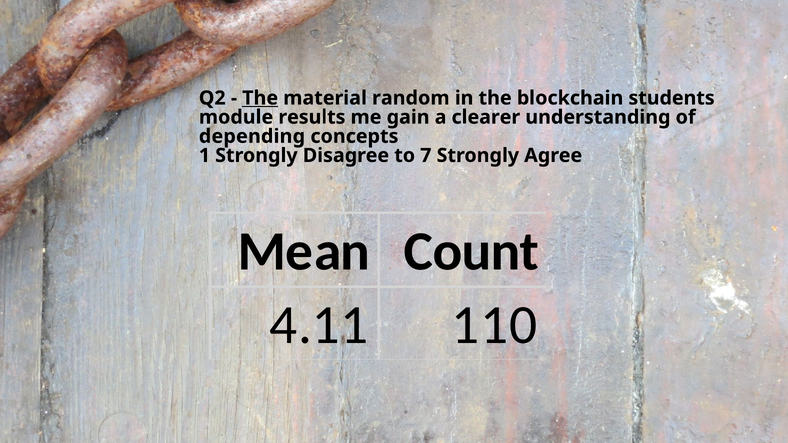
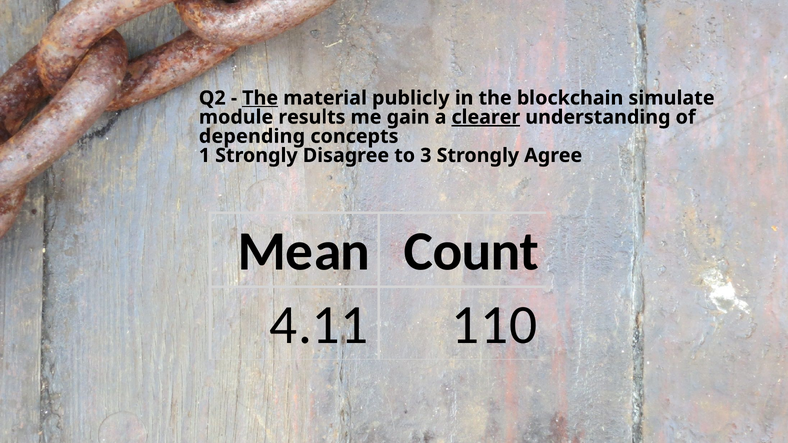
random: random -> publicly (411, 98)
students: students -> simulate (672, 98)
clearer underline: none -> present (486, 117)
7: 7 -> 3 (426, 156)
